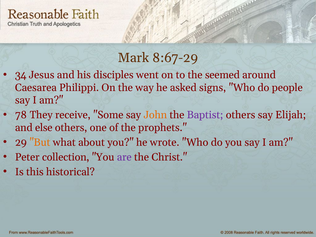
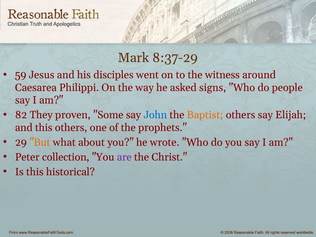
8:67-29: 8:67-29 -> 8:37-29 (175, 58)
34: 34 -> 59 (21, 75)
seemed: seemed -> witness (222, 75)
78: 78 -> 82 (21, 115)
receive: receive -> proven (73, 115)
John colour: orange -> blue (155, 115)
Baptist colour: purple -> orange (205, 115)
and else: else -> this (44, 128)
